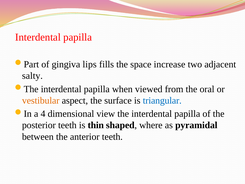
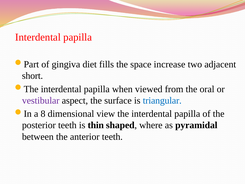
lips: lips -> diet (90, 64)
salty: salty -> short (32, 76)
vestibular colour: orange -> purple (41, 100)
4: 4 -> 8 (43, 114)
